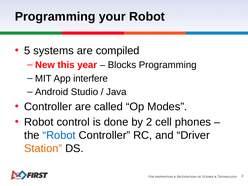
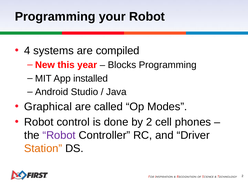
5: 5 -> 4 (27, 51)
interfere: interfere -> installed (91, 78)
Controller: Controller -> Graphical (48, 107)
Robot colour: blue -> purple (59, 135)
